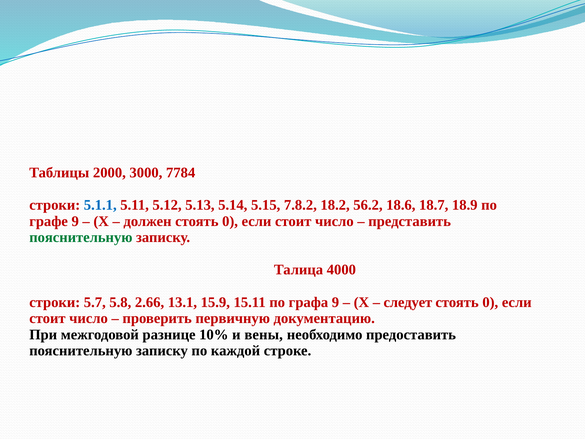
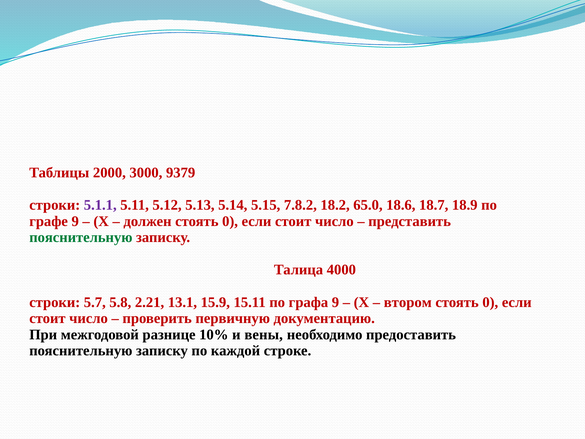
7784: 7784 -> 9379 (181, 172)
5.1.1 colour: blue -> purple (100, 205)
56.2: 56.2 -> 65.0 (368, 205)
2.66: 2.66 -> 2.21 (150, 302)
следует: следует -> втором (408, 302)
